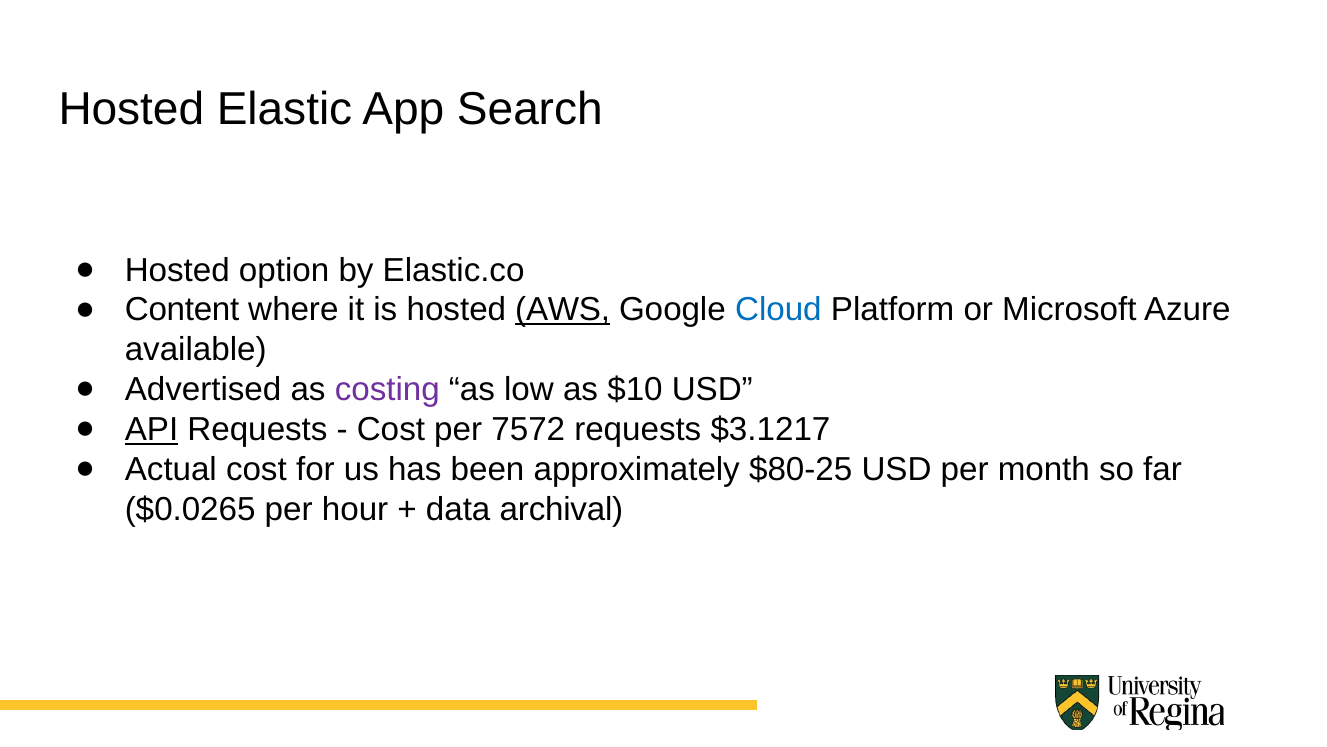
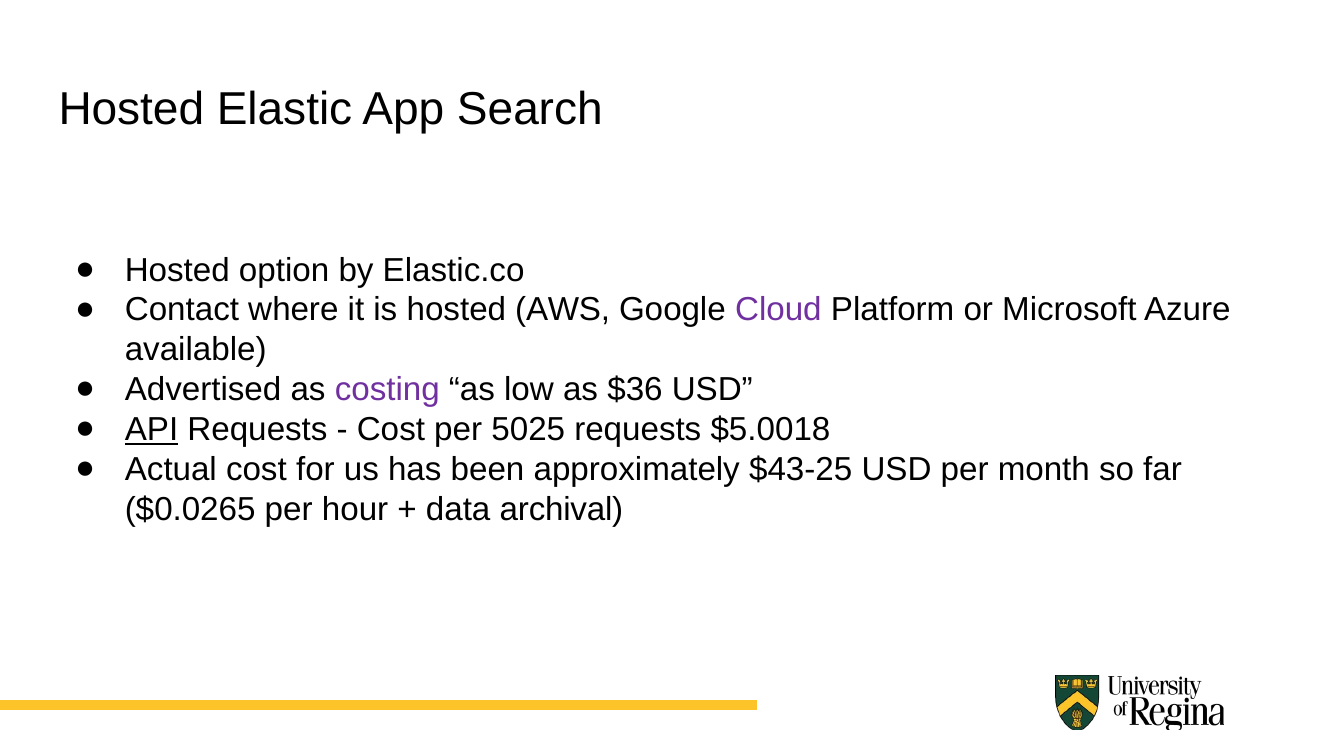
Content: Content -> Contact (182, 310)
AWS underline: present -> none (563, 310)
Cloud colour: blue -> purple (778, 310)
$10: $10 -> $36 (635, 389)
7572: 7572 -> 5025 (528, 429)
$3.1217: $3.1217 -> $5.0018 (770, 429)
$80-25: $80-25 -> $43-25 (801, 469)
